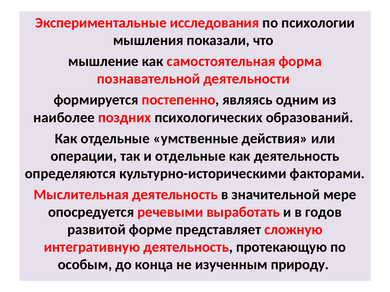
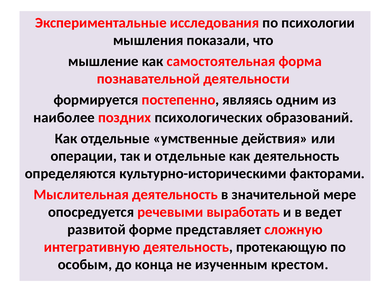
годов: годов -> ведет (323, 212)
природу: природу -> крестом (300, 265)
